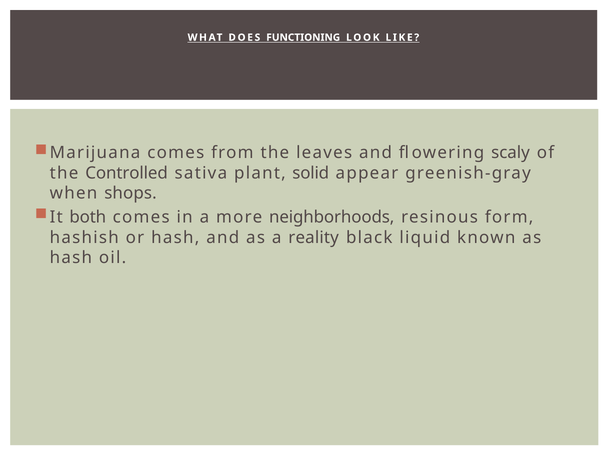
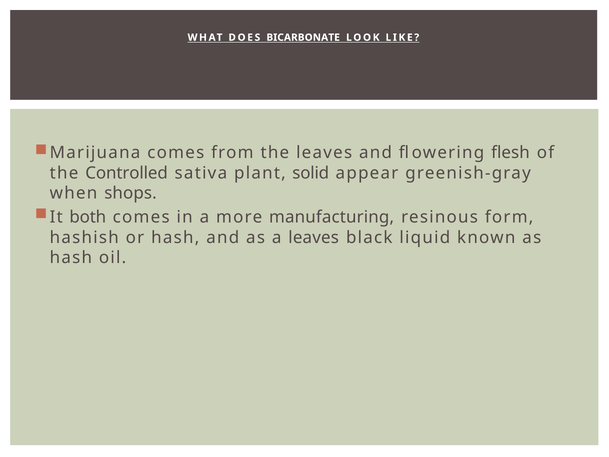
FUNCTIONING: FUNCTIONING -> BICARBONATE (303, 37)
scaly: scaly -> flesh (510, 153)
neighborhoods: neighborhoods -> manufacturing (332, 217)
a reality: reality -> leaves (314, 237)
